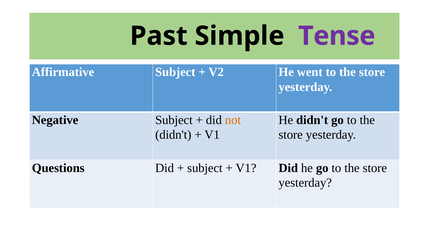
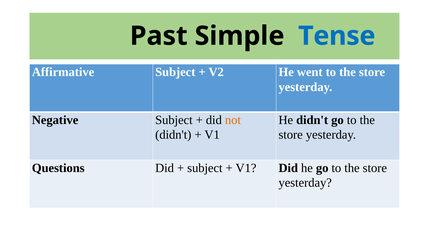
Tense colour: purple -> blue (337, 36)
